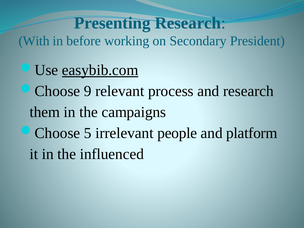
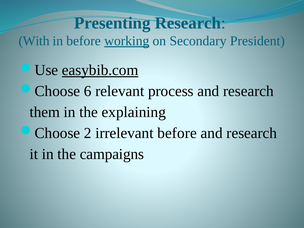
working underline: none -> present (127, 41)
9: 9 -> 6 (88, 91)
campaigns: campaigns -> explaining (134, 112)
5: 5 -> 2 (88, 133)
irrelevant people: people -> before (177, 133)
platform: platform -> research (252, 133)
influenced: influenced -> campaigns (112, 154)
